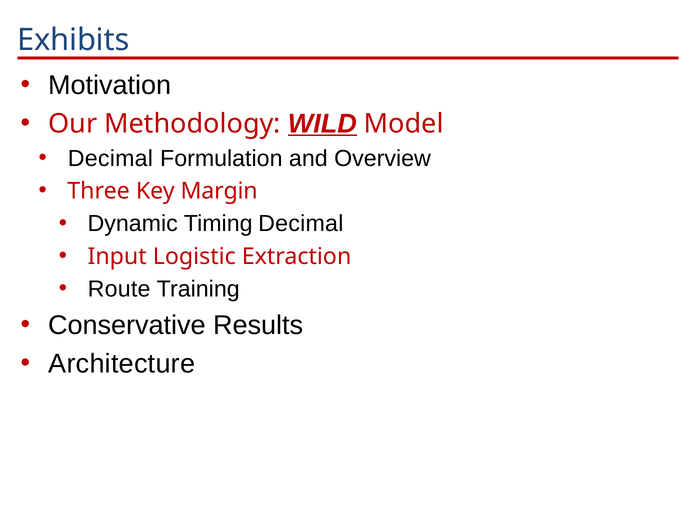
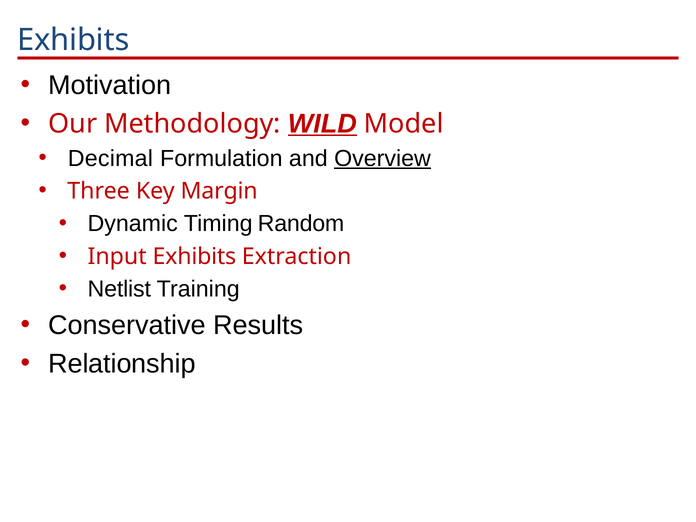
Overview underline: none -> present (382, 158)
Timing Decimal: Decimal -> Random (301, 224)
Input Logistic: Logistic -> Exhibits (194, 256)
Route: Route -> Netlist (119, 289)
Architecture: Architecture -> Relationship (122, 364)
